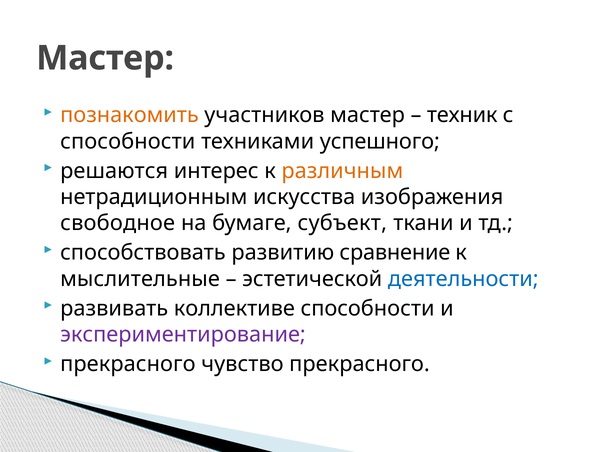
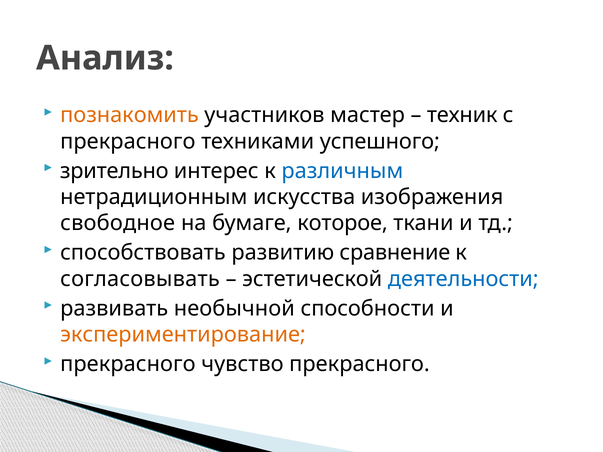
Мастер: Мастер -> Анализ (105, 58)
способности: способности -> прекрасного (128, 141)
решаются: решаются -> зрительно (114, 171)
различным colour: orange -> blue (342, 171)
субъект: субъект -> которое (342, 223)
мыслительные: мыслительные -> согласовывать (140, 279)
коллективе: коллективе -> необычной (234, 309)
экспериментирование colour: purple -> orange (183, 335)
